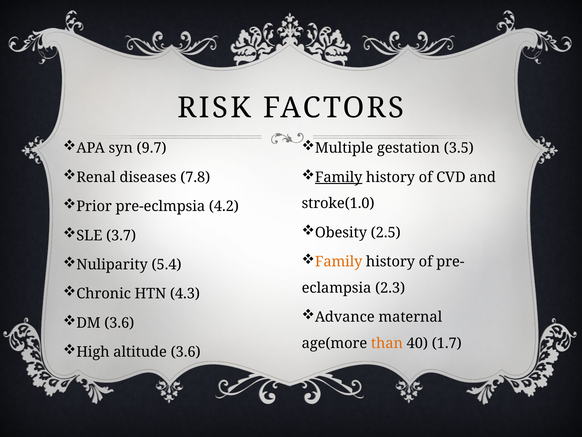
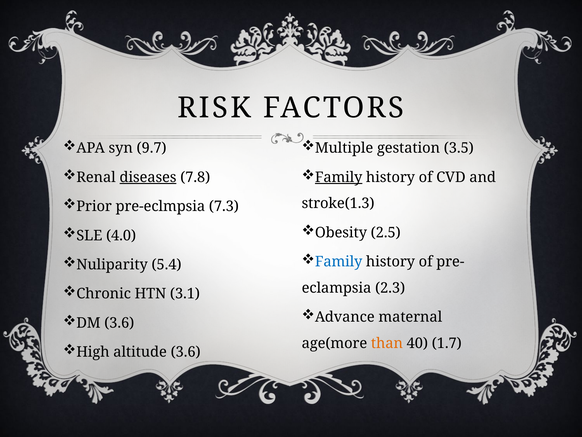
diseases underline: none -> present (148, 177)
4.2: 4.2 -> 7.3 (224, 206)
stroke(1.0: stroke(1.0 -> stroke(1.3 (338, 203)
3.7: 3.7 -> 4.0 (121, 235)
Family colour: orange -> blue (339, 261)
4.3: 4.3 -> 3.1 (185, 293)
